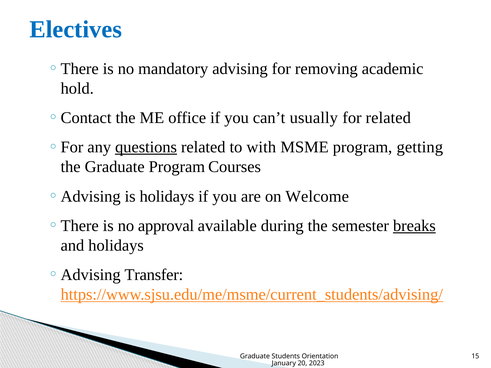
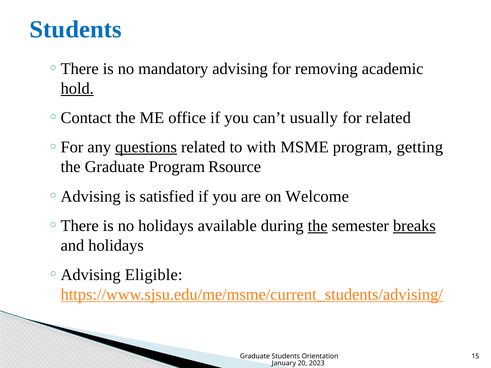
Electives: Electives -> Students (76, 30)
hold underline: none -> present (77, 88)
Courses: Courses -> Rsource (235, 167)
is holidays: holidays -> satisfied (167, 196)
no approval: approval -> holidays (166, 226)
the underline: none -> present (318, 226)
Transfer: Transfer -> Eligible (154, 275)
